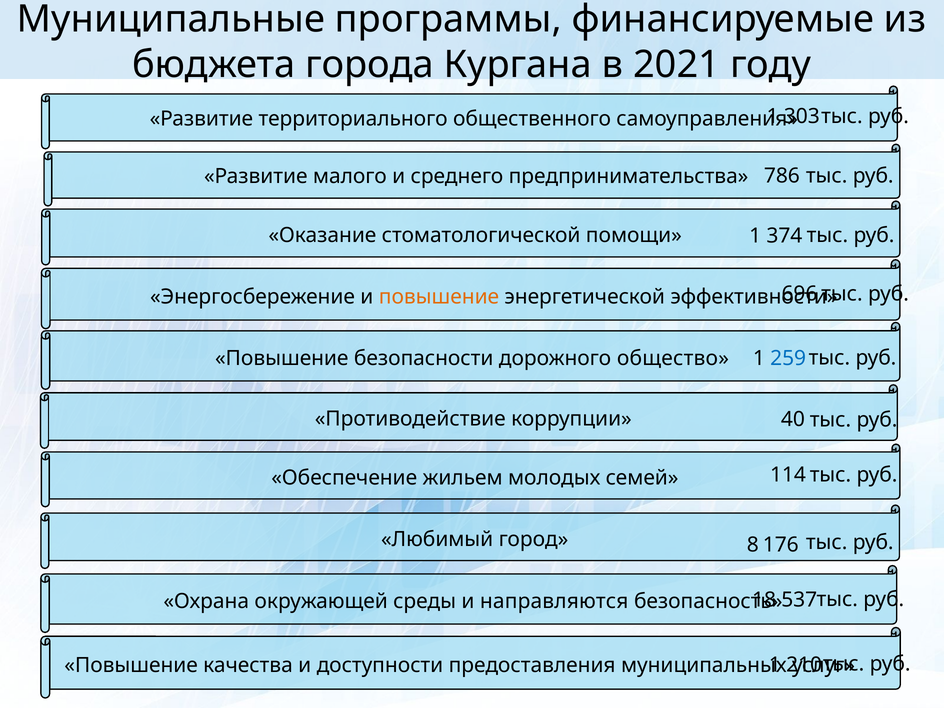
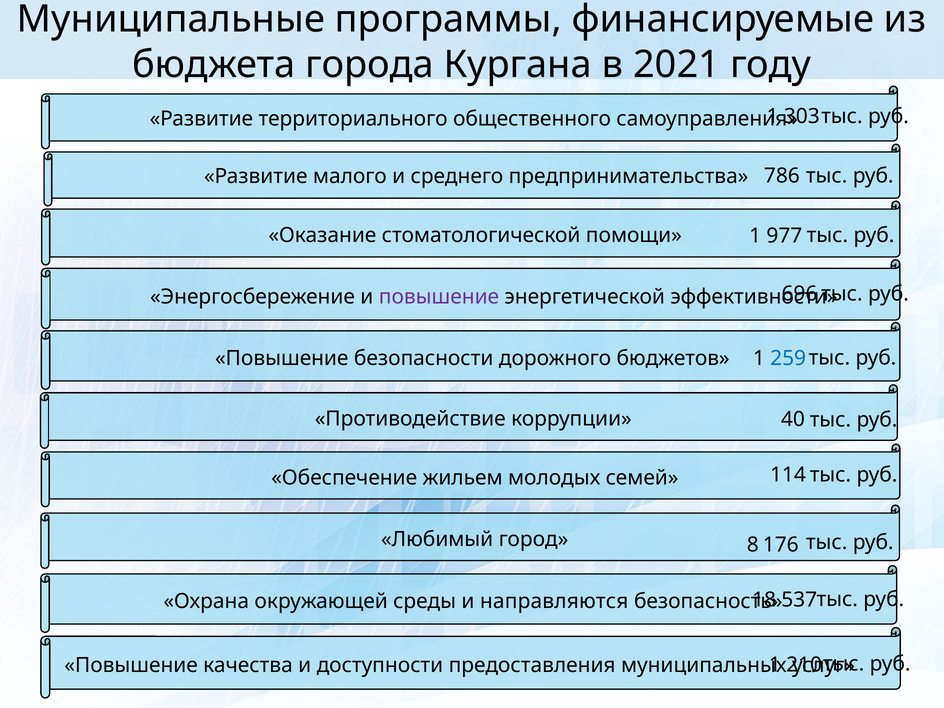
374: 374 -> 977 (784, 236)
повышение colour: orange -> purple (439, 297)
общество: общество -> бюджетов (673, 358)
